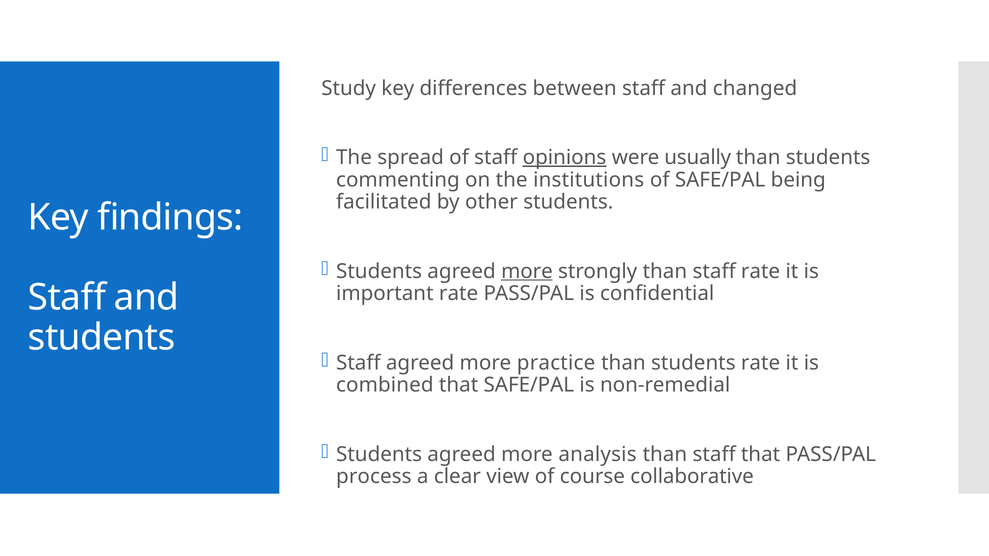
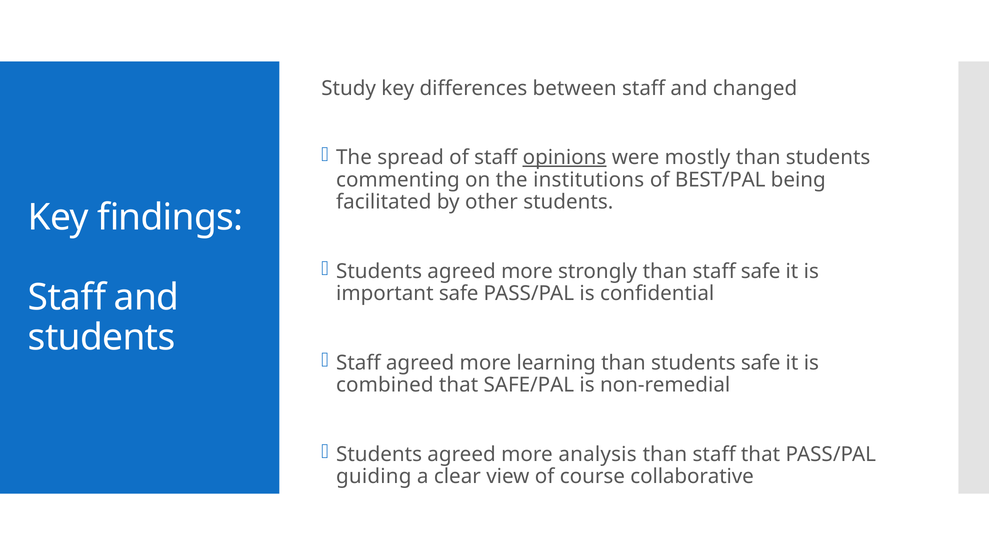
usually: usually -> mostly (698, 158)
of SAFE/PAL: SAFE/PAL -> BEST/PAL (720, 180)
more underline: present -> none (527, 271)
staff rate: rate -> safe (761, 271)
important rate: rate -> safe (459, 294)
practice: practice -> learning (556, 363)
students rate: rate -> safe (761, 363)
process: process -> guiding (374, 477)
